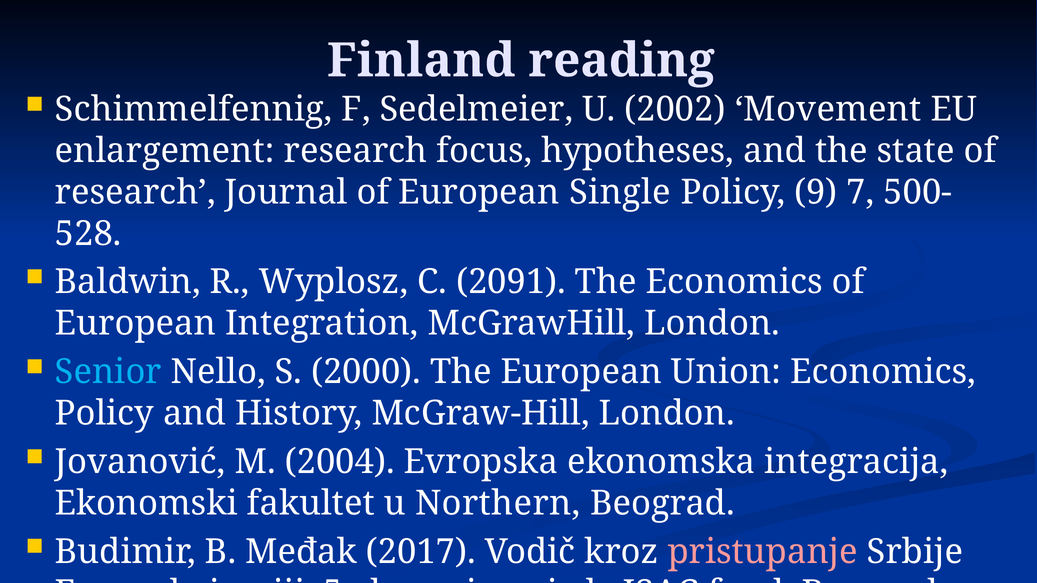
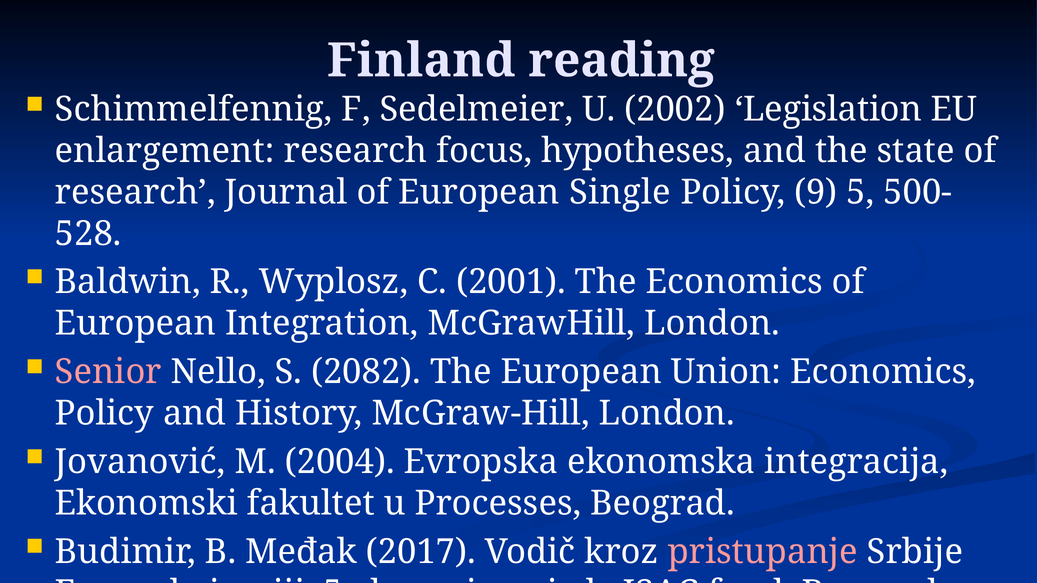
Movement: Movement -> Legislation (828, 109)
9 7: 7 -> 5 (860, 192)
2091: 2091 -> 2001 (511, 282)
Senior colour: light blue -> pink (108, 372)
2000: 2000 -> 2082 (366, 372)
Northern: Northern -> Processes (498, 503)
